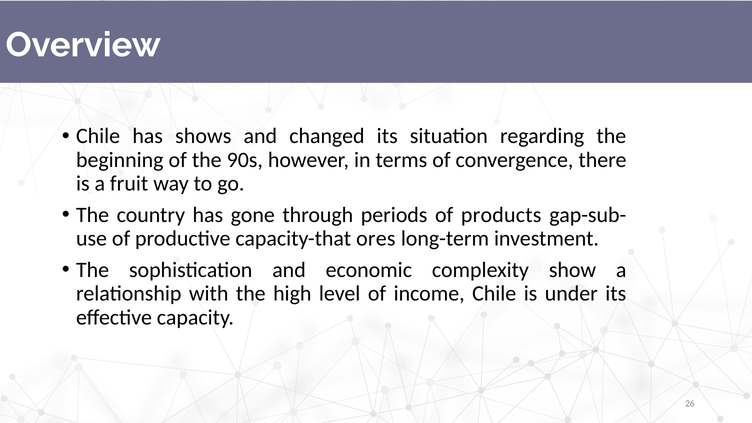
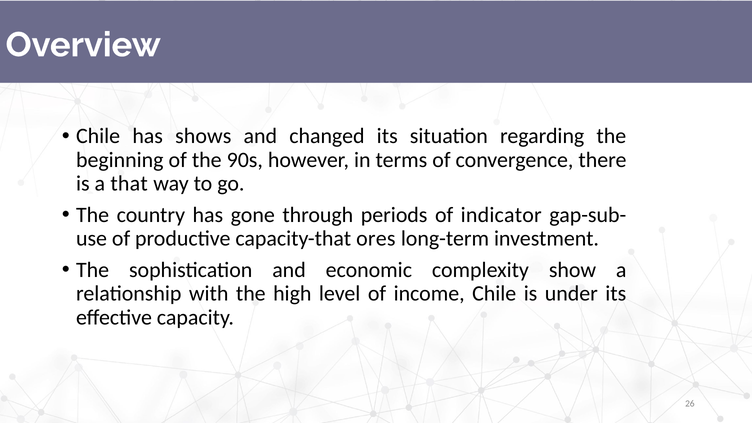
fruit: fruit -> that (129, 183)
products: products -> indicator (501, 215)
